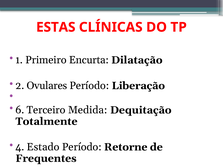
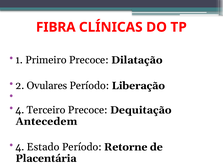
ESTAS: ESTAS -> FIBRA (56, 27)
Primeiro Encurta: Encurta -> Precoce (89, 60)
6: 6 -> 4 (20, 110)
Terceiro Medida: Medida -> Precoce (88, 110)
Totalmente: Totalmente -> Antecedem (46, 122)
Frequentes: Frequentes -> Placentária (46, 159)
